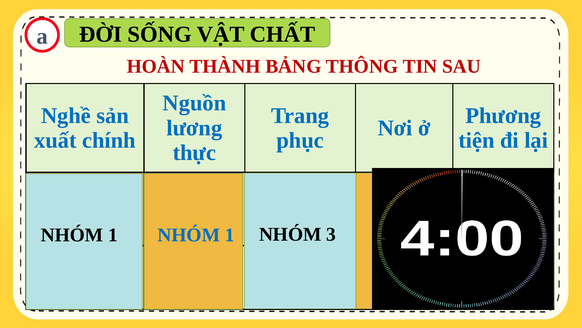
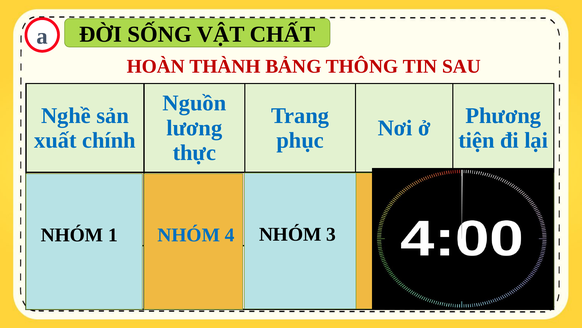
1 NHÓM 1: 1 -> 4 (230, 235)
